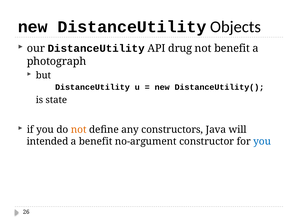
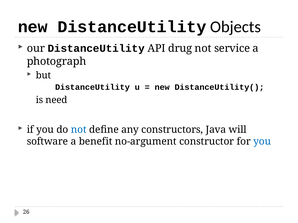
not benefit: benefit -> service (232, 48)
state: state -> need (56, 100)
not colour: orange -> blue (79, 130)
intended: intended -> software (47, 142)
